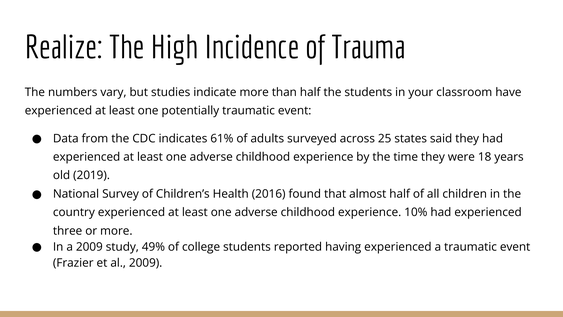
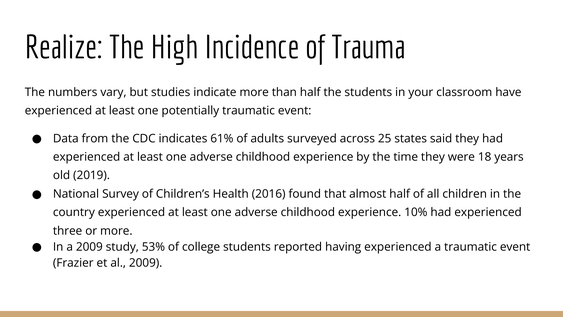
49%: 49% -> 53% (153, 247)
